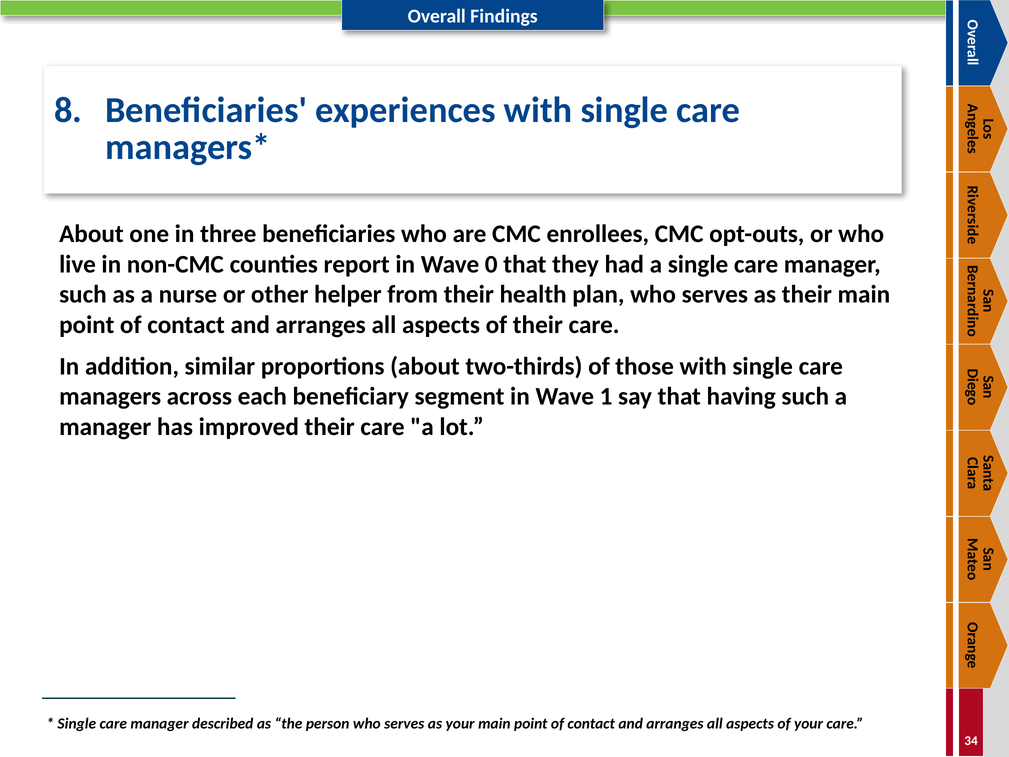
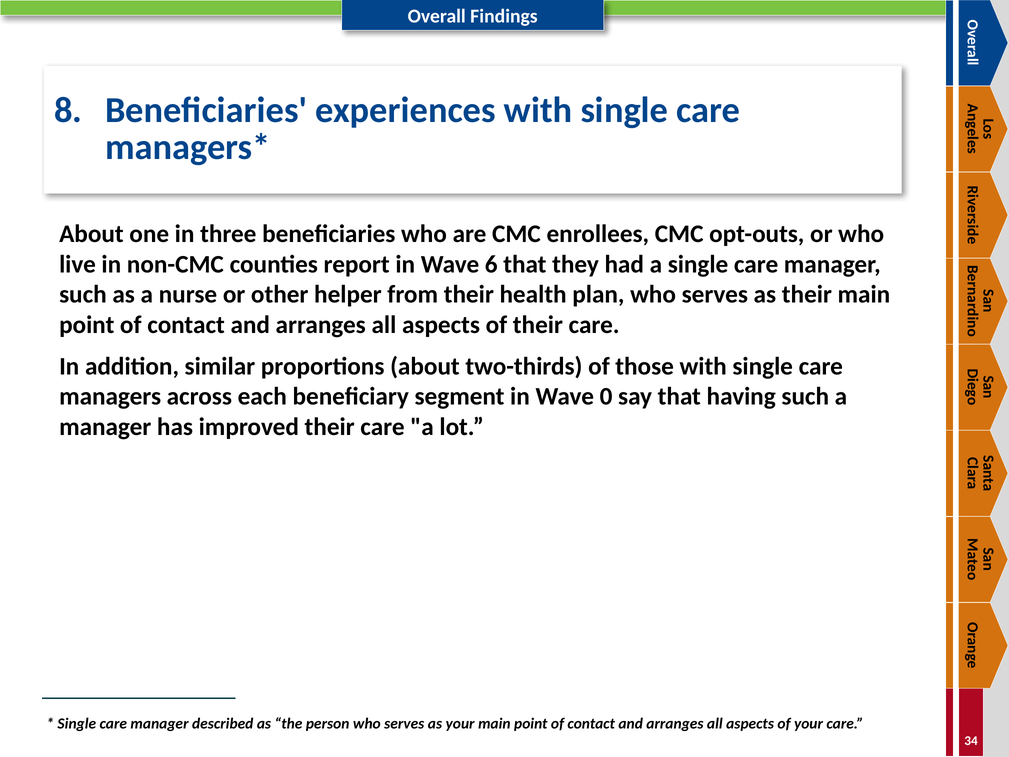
0: 0 -> 6 (491, 264)
1: 1 -> 0 (606, 396)
